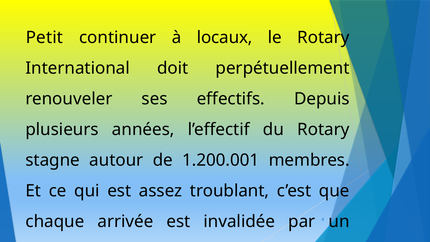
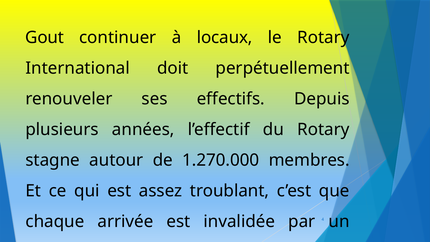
Petit: Petit -> Gout (45, 38)
1.200.001: 1.200.001 -> 1.270.000 (221, 160)
